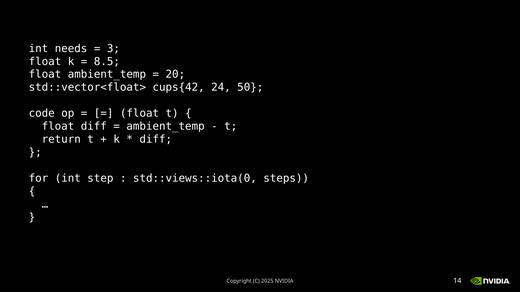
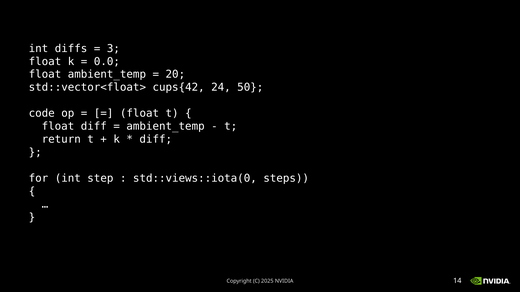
needs: needs -> diffs (71, 49)
8.5: 8.5 -> 0.0 (107, 62)
